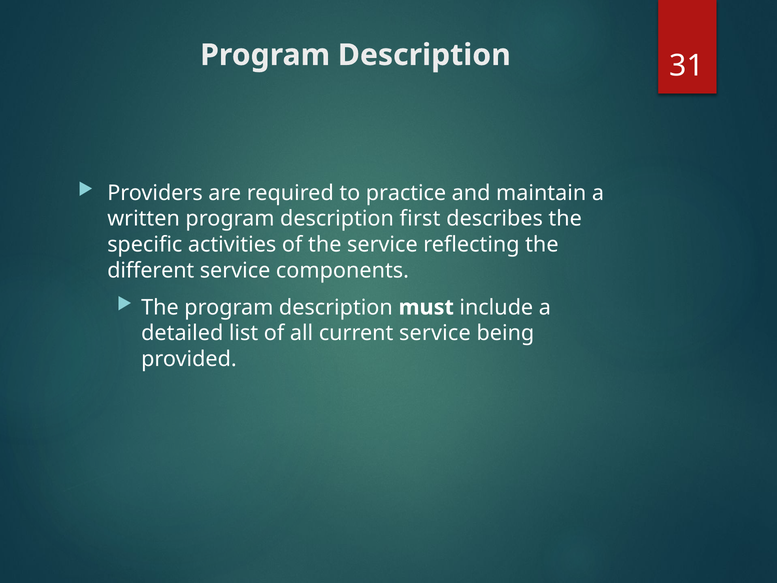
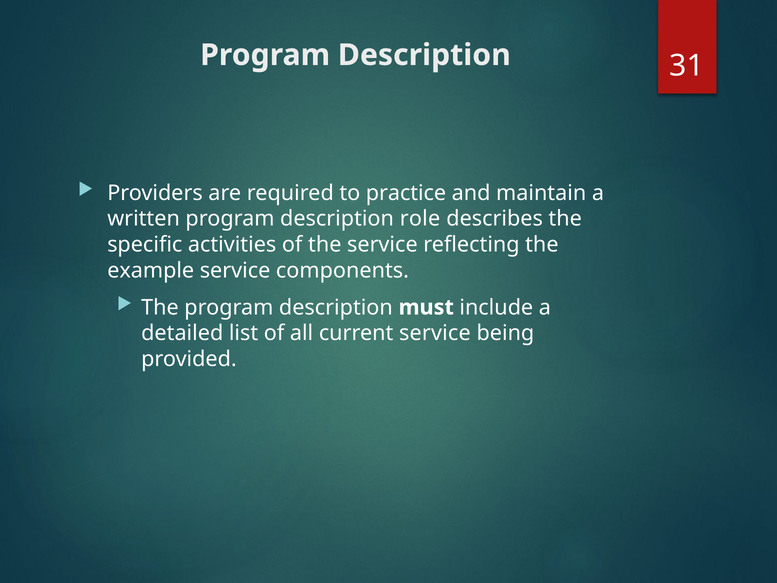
first: first -> role (420, 219)
different: different -> example (151, 271)
